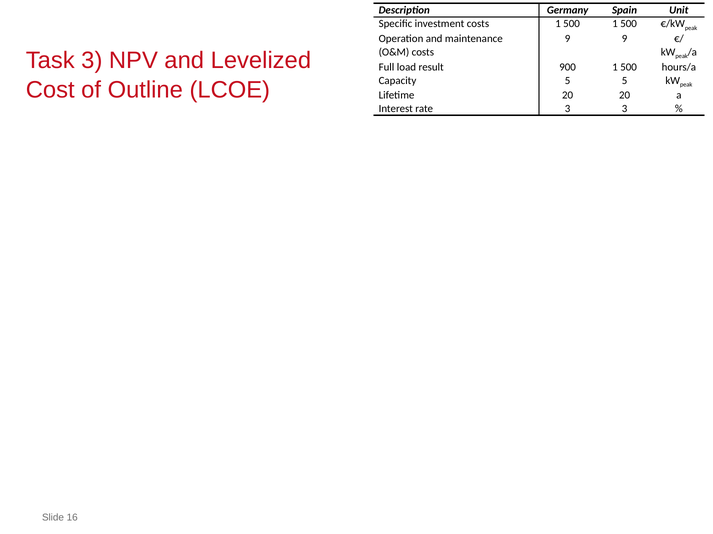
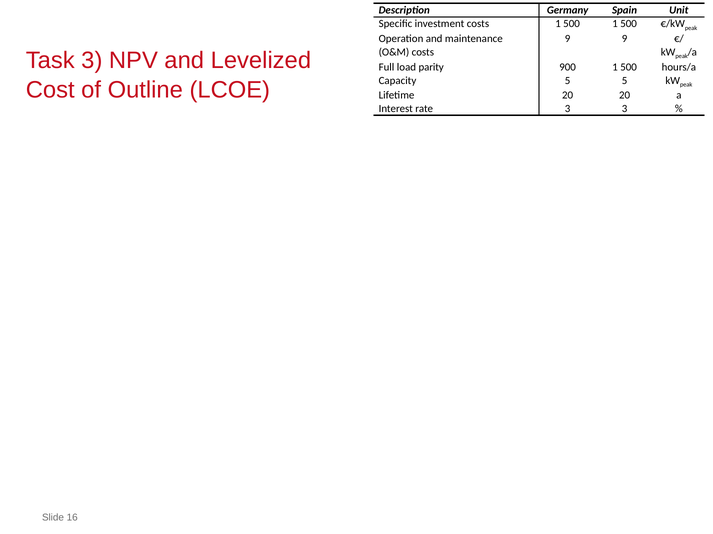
result: result -> parity (431, 67)
